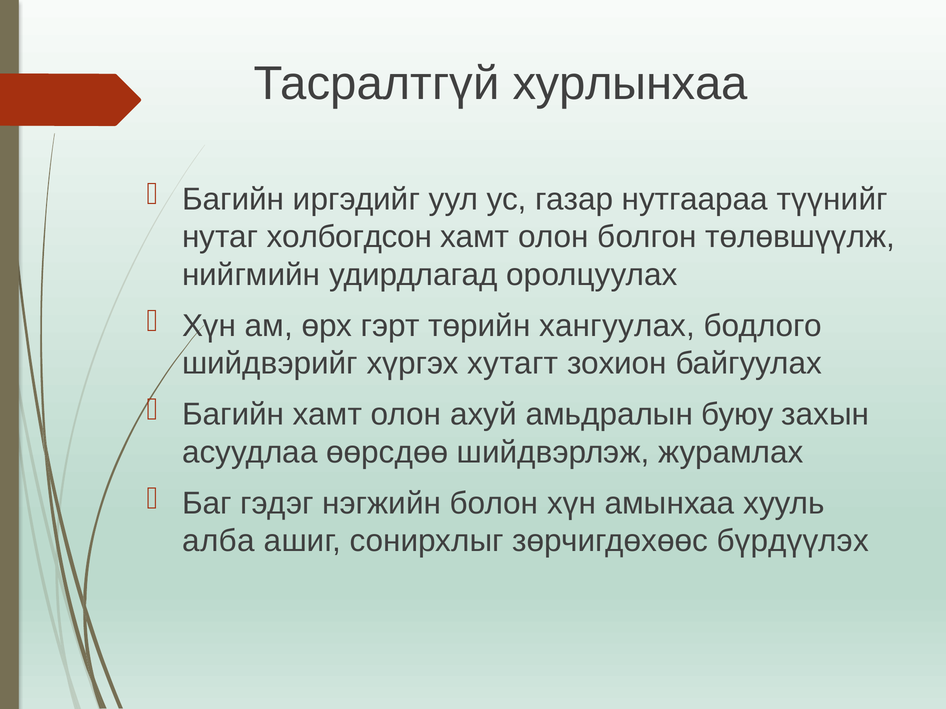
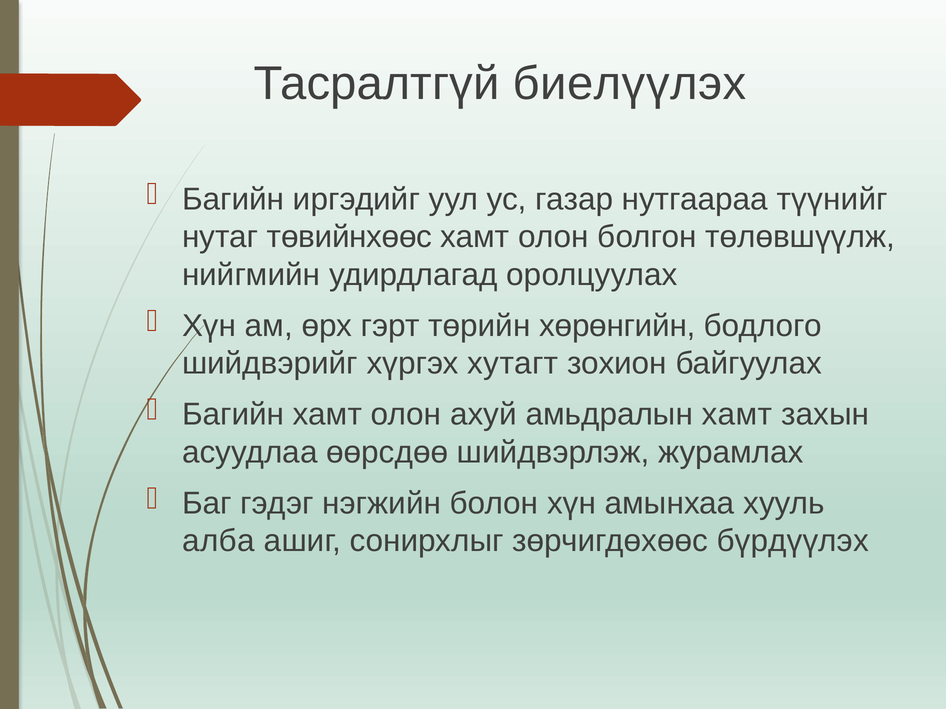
хурлынхаа: хурлынхаа -> биелүүлэх (630, 84)
холбогдсон: холбогдсон -> төвийнхөөс (350, 237)
хангуулах: хангуулах -> хөрөнгийн (617, 326)
амьдралын буюу: буюу -> хамт (737, 415)
